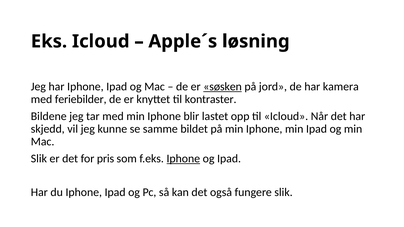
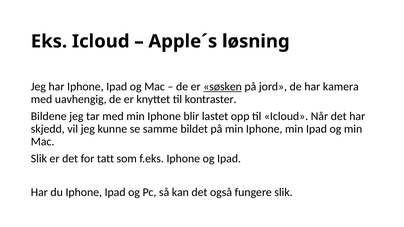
feriebilder: feriebilder -> uavhengig (81, 99)
pris: pris -> tatt (106, 159)
Iphone underline: present -> none (183, 159)
